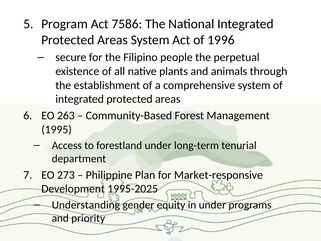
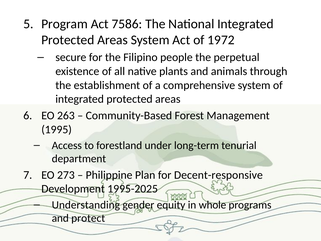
1996: 1996 -> 1972 (221, 40)
Market-responsive: Market-responsive -> Decent-responsive (218, 175)
in under: under -> whole (212, 205)
priority: priority -> protect (88, 218)
